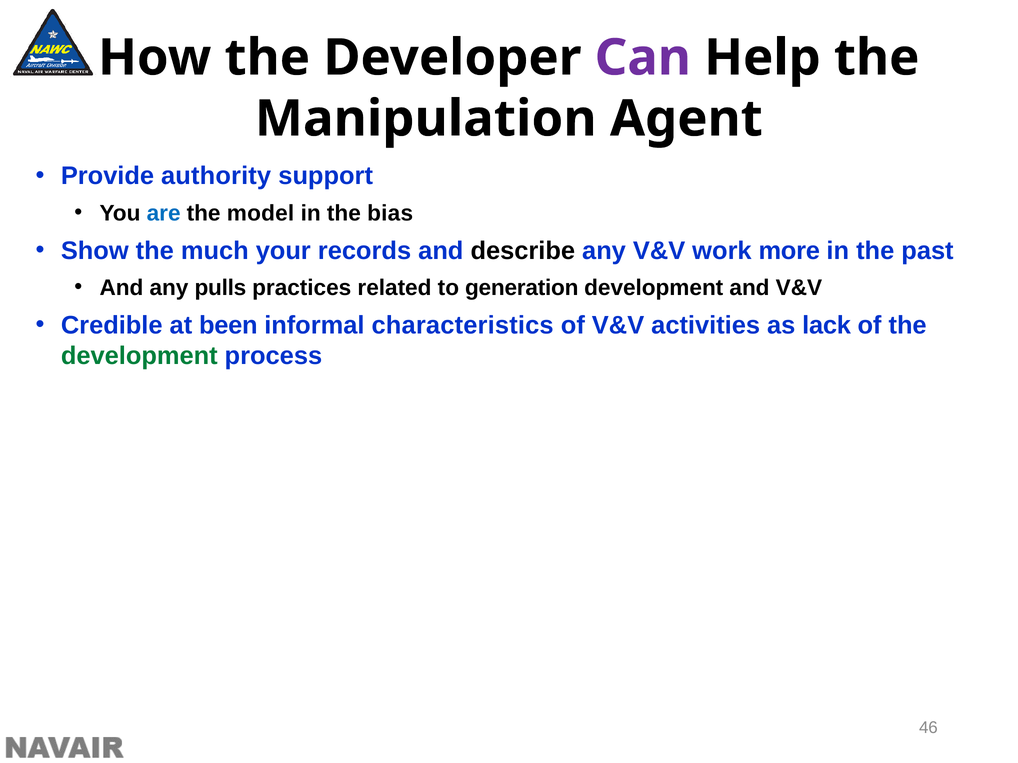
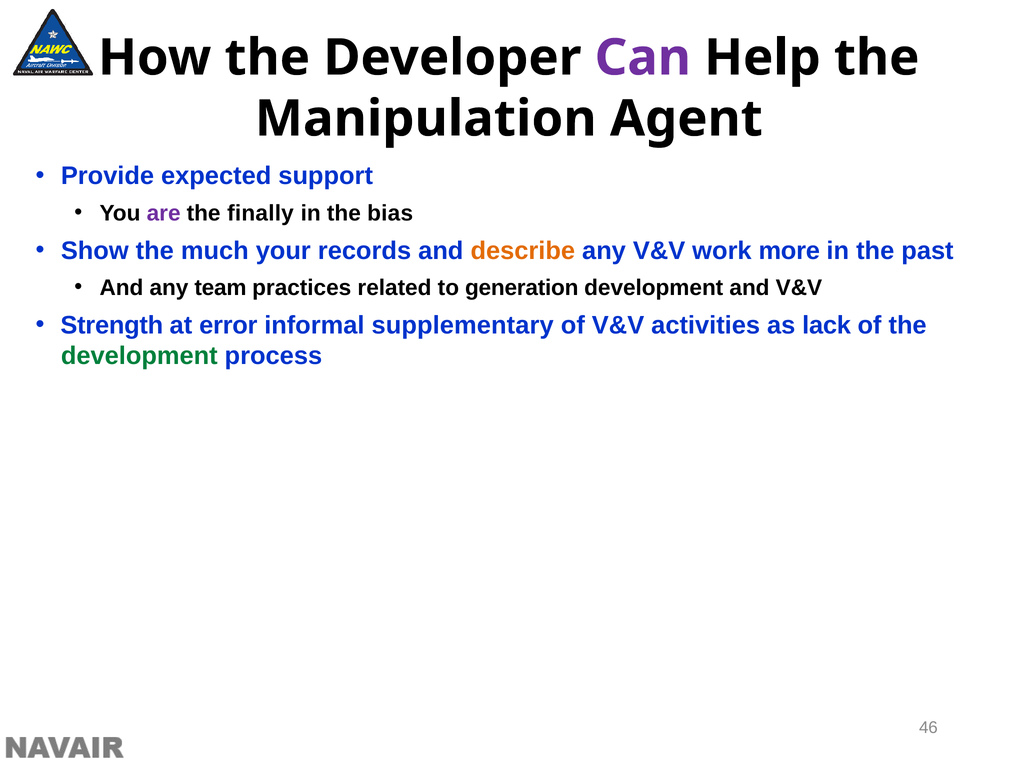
authority: authority -> expected (216, 176)
are colour: blue -> purple (164, 213)
model: model -> finally (261, 213)
describe colour: black -> orange (523, 251)
pulls: pulls -> team (220, 288)
Credible: Credible -> Strength (112, 326)
been: been -> error (228, 326)
characteristics: characteristics -> supplementary (463, 326)
